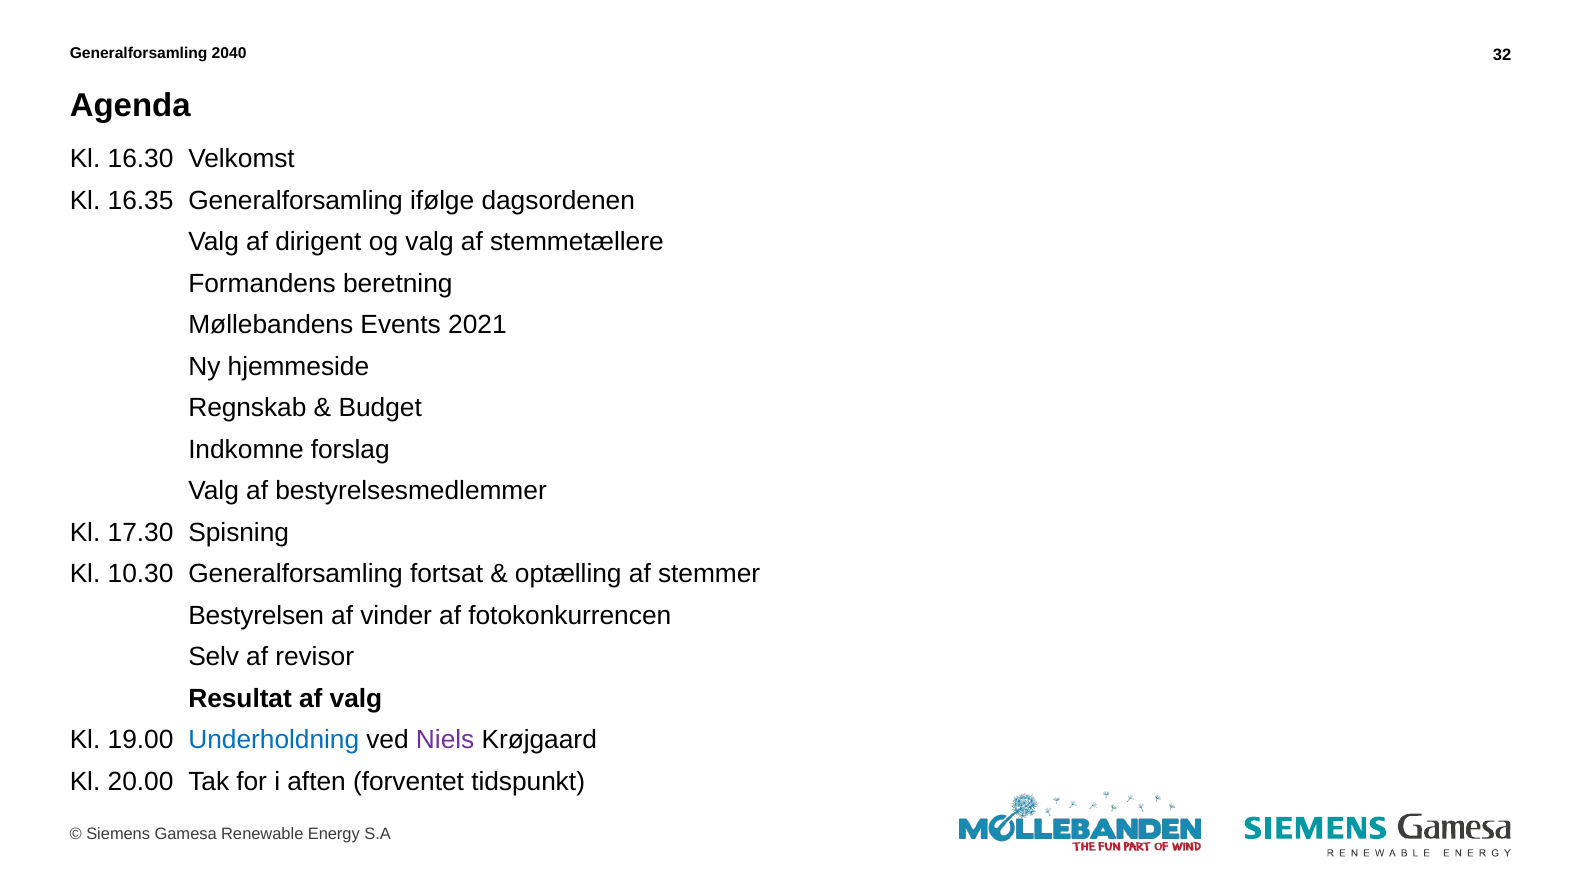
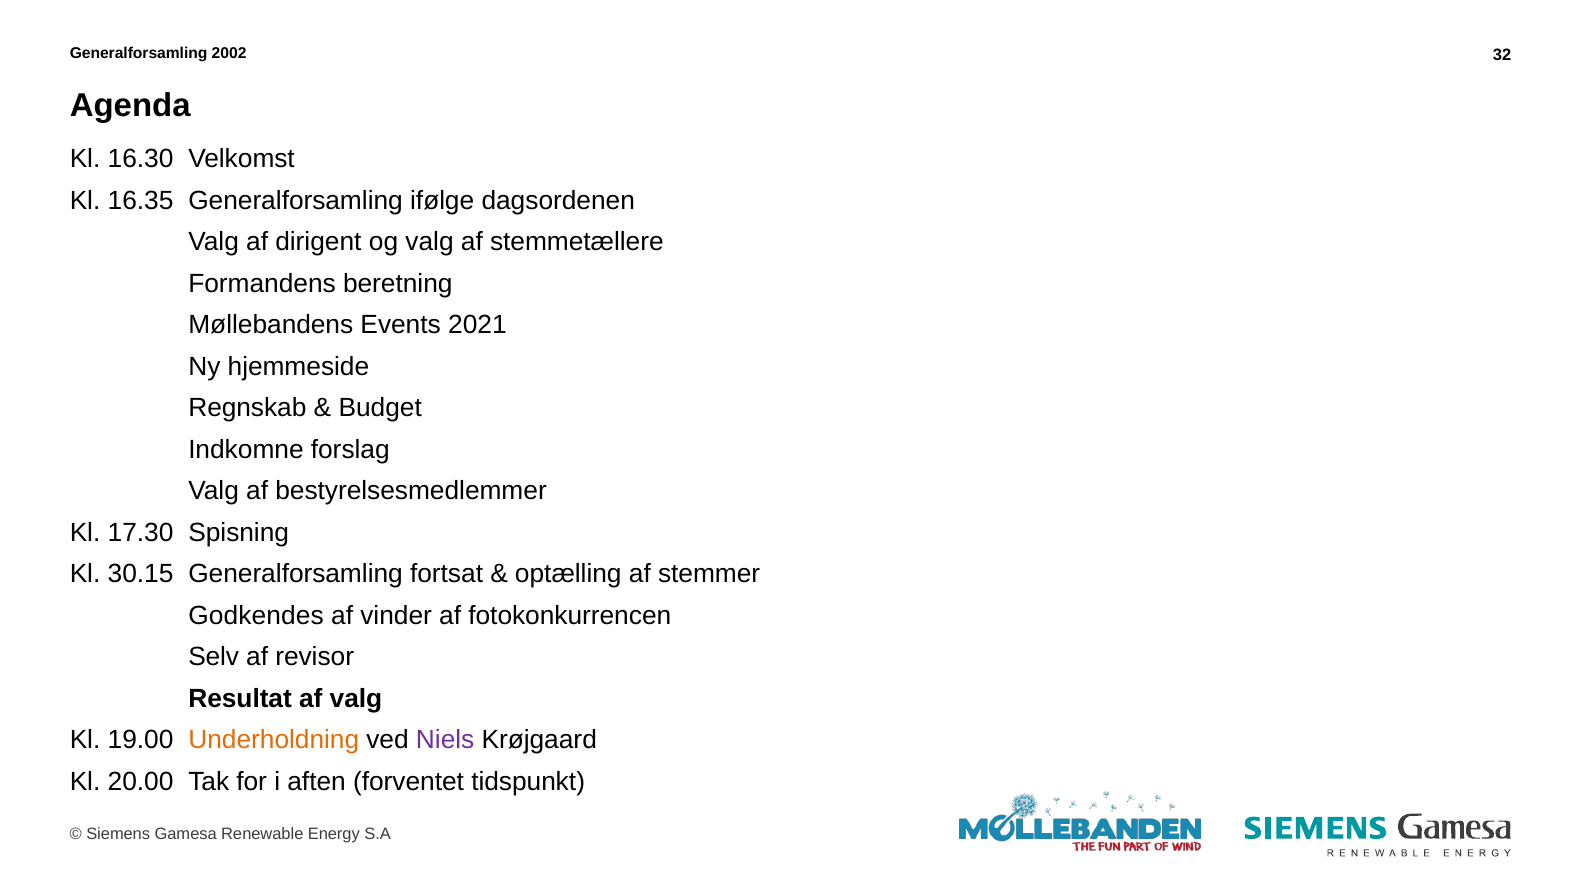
2040: 2040 -> 2002 (229, 54)
10.30: 10.30 -> 30.15 (141, 574)
Bestyrelsen: Bestyrelsen -> Godkendes (256, 616)
Underholdning colour: blue -> orange (274, 740)
